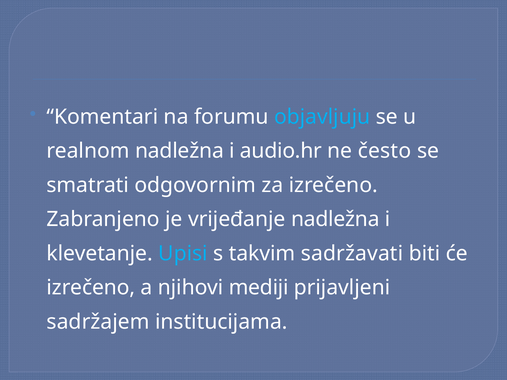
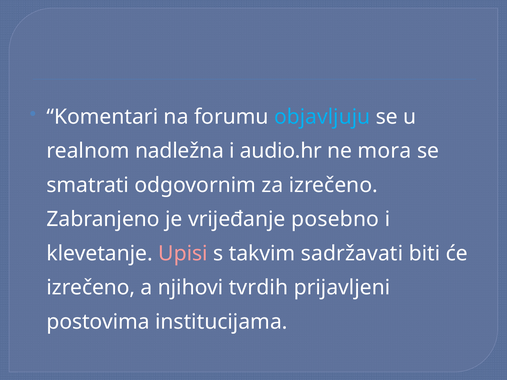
često: često -> mora (384, 151)
vrijeđanje nadležna: nadležna -> posebno (335, 219)
Upisi colour: light blue -> pink (183, 254)
mediji: mediji -> tvrdih (259, 288)
sadržajem: sadržajem -> postovima (98, 322)
